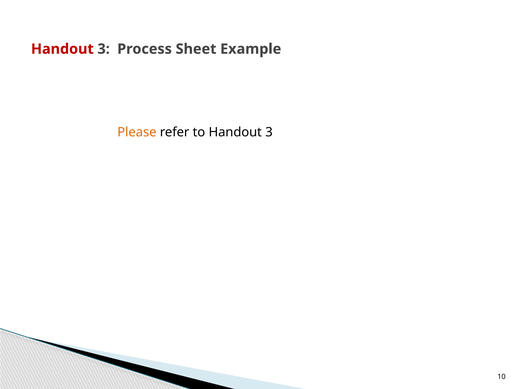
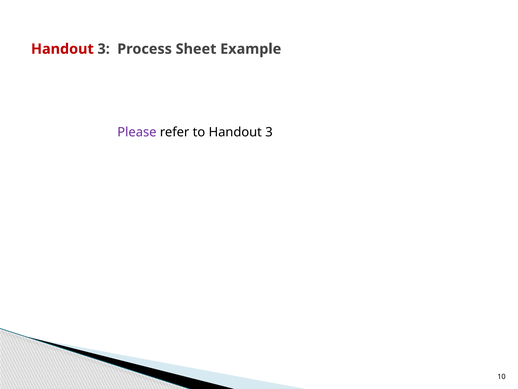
Please colour: orange -> purple (137, 132)
